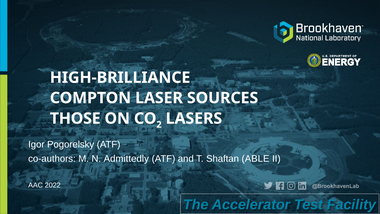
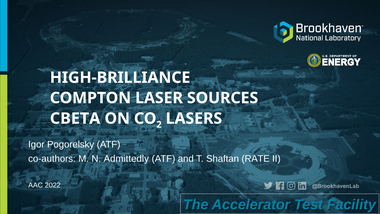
THOSE: THOSE -> CBETA (75, 118)
ABLE: ABLE -> RATE (256, 159)
